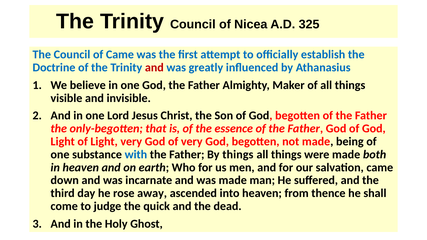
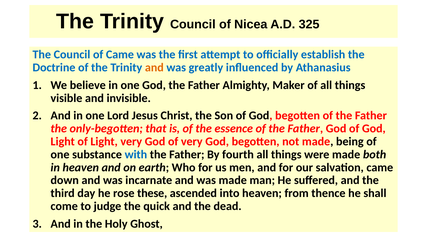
and colour: red -> orange (154, 68)
By things: things -> fourth (238, 155)
away: away -> these (152, 193)
